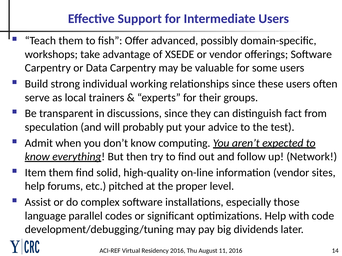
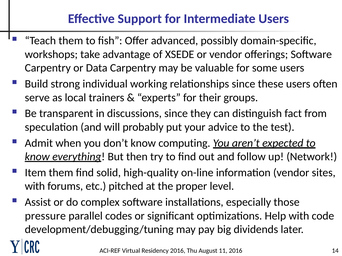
help: help -> with (35, 187)
language: language -> pressure (45, 216)
